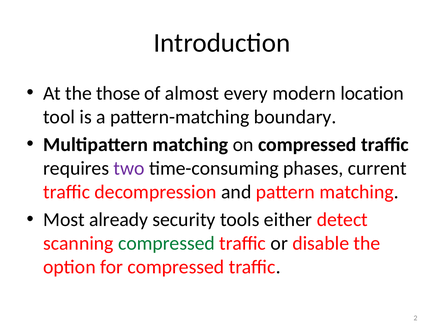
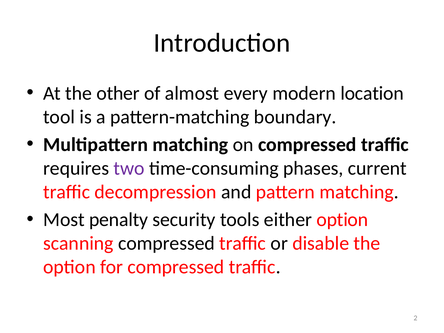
those: those -> other (118, 93)
already: already -> penalty (119, 220)
either detect: detect -> option (342, 220)
compressed colour: green -> black (166, 243)
